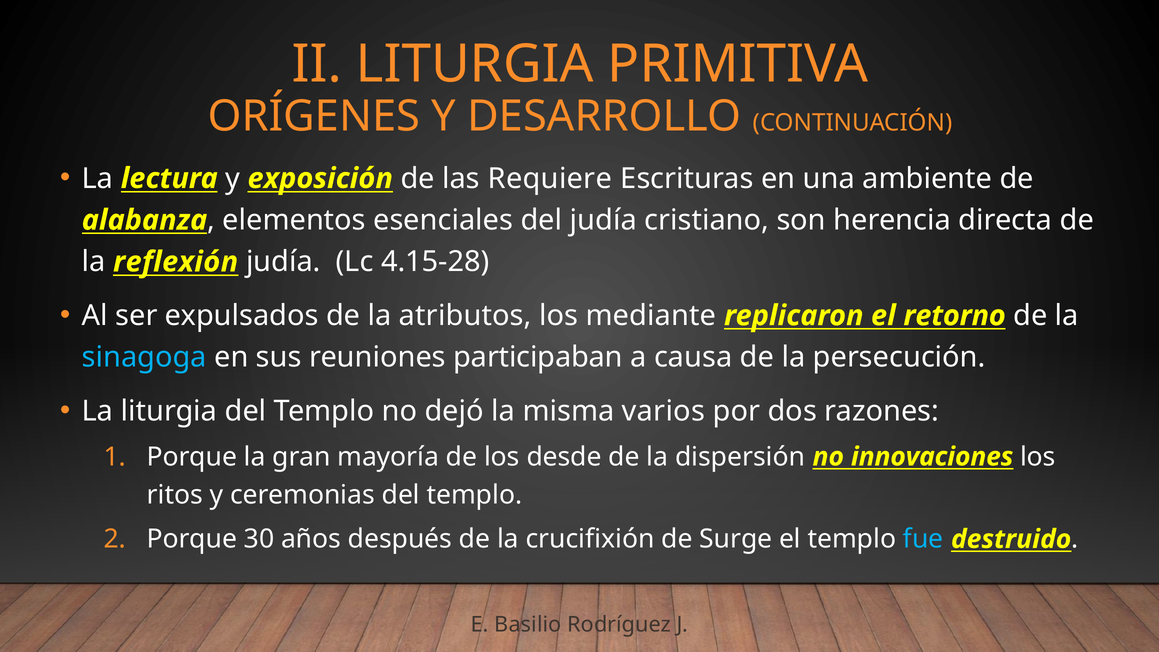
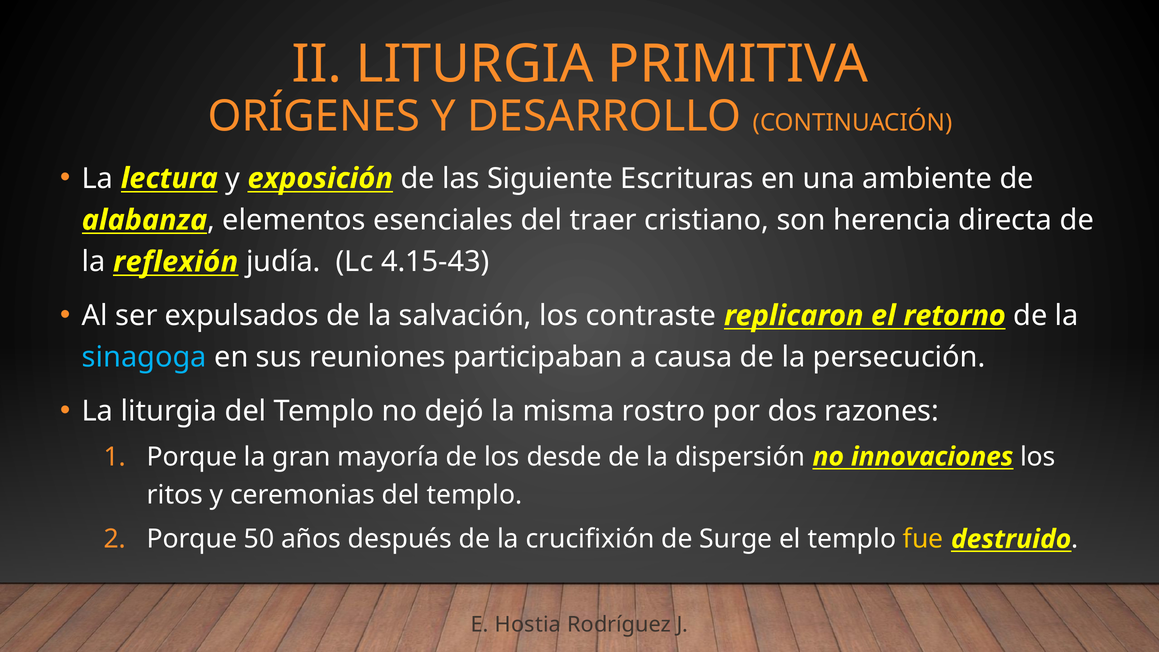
Requiere: Requiere -> Siguiente (550, 178)
del judía: judía -> traer (603, 220)
4.15-28: 4.15-28 -> 4.15-43 (435, 262)
atributos: atributos -> salvación (465, 316)
mediante: mediante -> contraste (651, 316)
varios: varios -> rostro (664, 411)
30: 30 -> 50 (259, 539)
fue colour: light blue -> yellow (923, 539)
Basilio: Basilio -> Hostia (528, 625)
